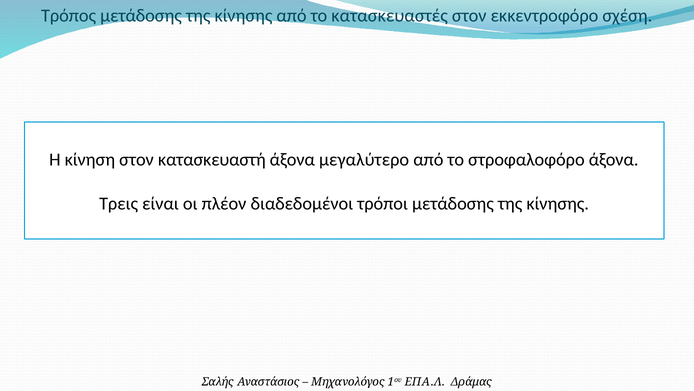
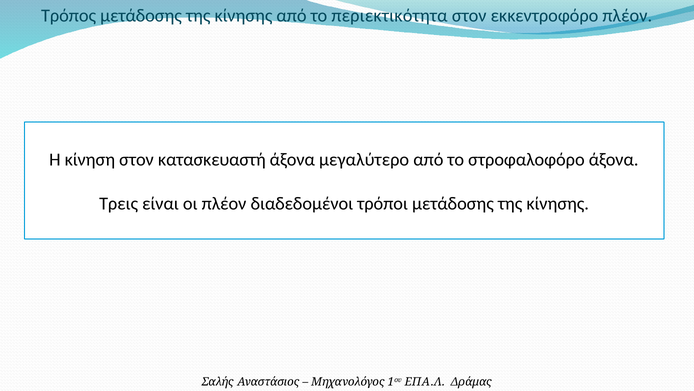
κατασκευαστές: κατασκευαστές -> περιεκτικότητα (390, 16)
εκκεντροφόρο σχέση: σχέση -> πλέον (627, 16)
